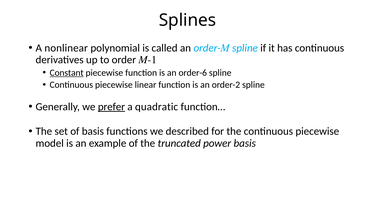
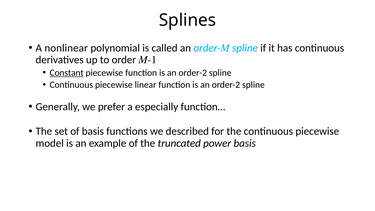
order-6: order-6 -> order-2 (193, 73)
prefer underline: present -> none (111, 107)
quadratic: quadratic -> especially (157, 107)
